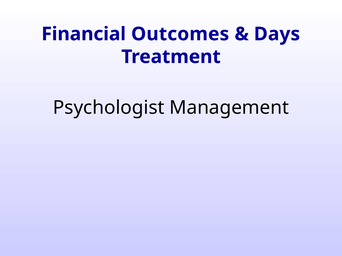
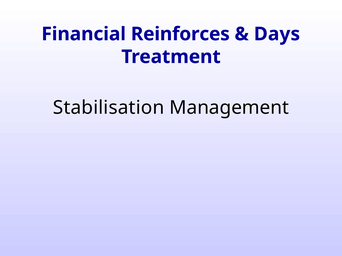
Outcomes: Outcomes -> Reinforces (180, 34)
Psychologist: Psychologist -> Stabilisation (109, 108)
